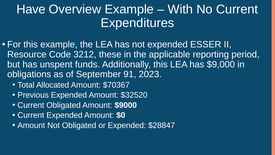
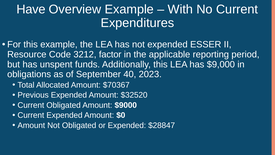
these: these -> factor (110, 54)
91: 91 -> 40 (130, 74)
